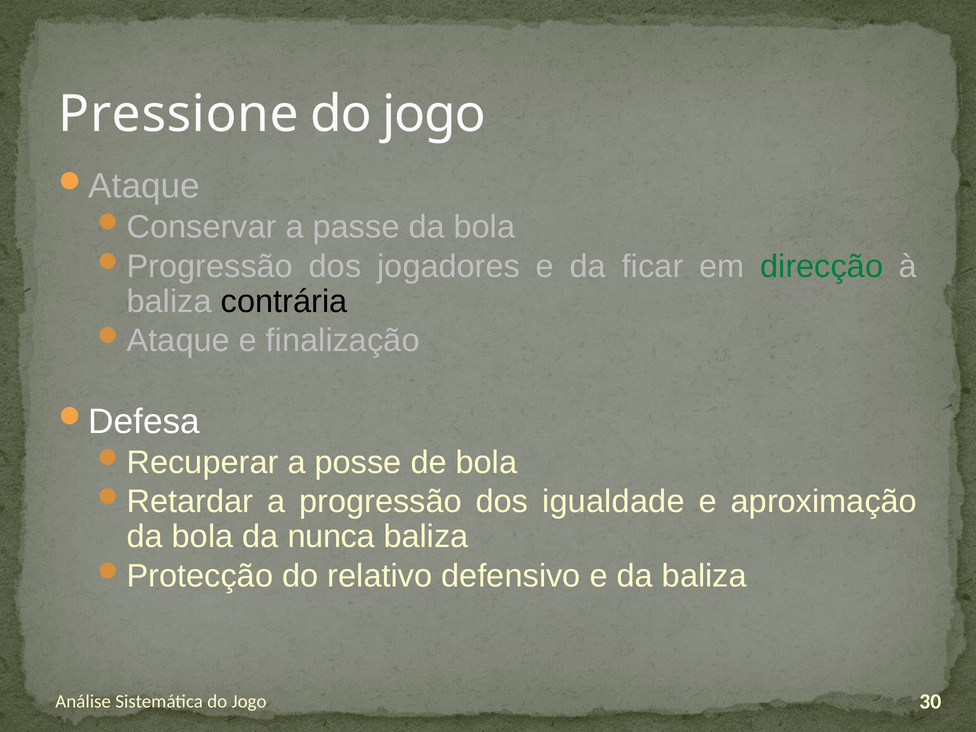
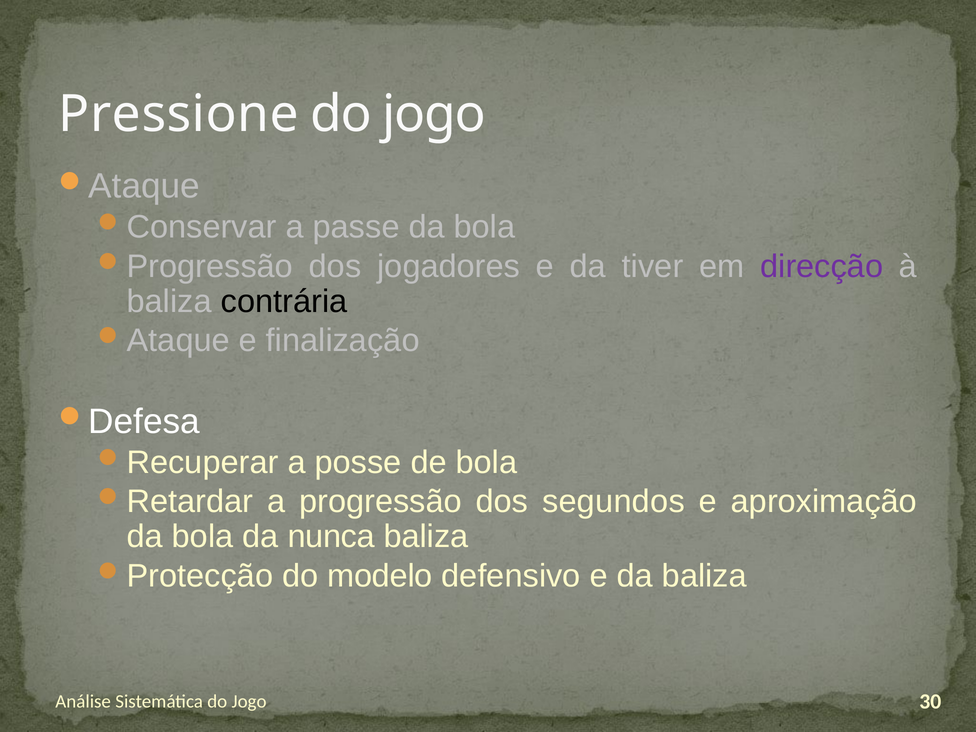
ficar: ficar -> tiver (653, 266)
direcção colour: green -> purple (822, 266)
igualdade: igualdade -> segundos (613, 502)
relativo: relativo -> modelo (380, 576)
